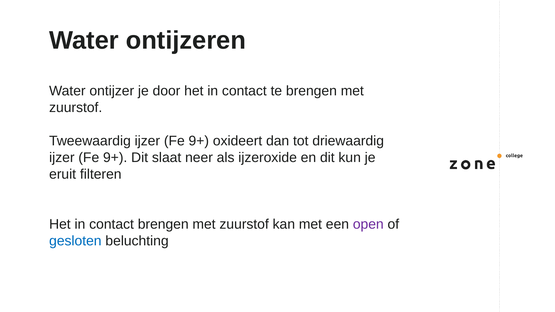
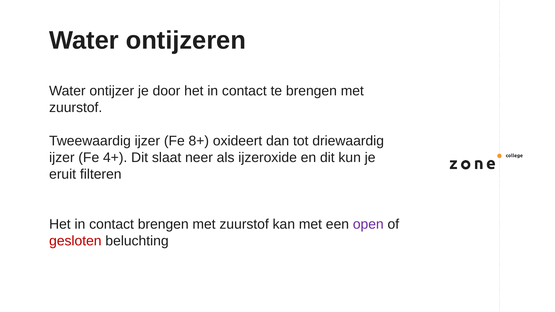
Tweewaardig ijzer Fe 9+: 9+ -> 8+ (199, 141)
9+: 9+ -> 4+ (115, 158)
gesloten colour: blue -> red (75, 241)
